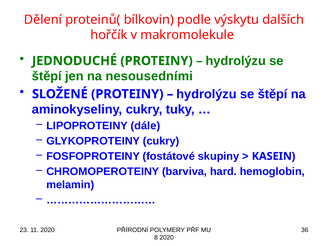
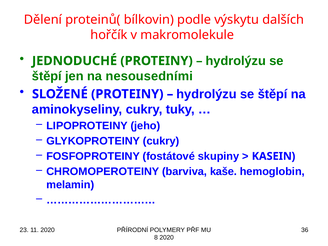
dále: dále -> jeho (145, 126)
hard: hard -> kaše (223, 172)
